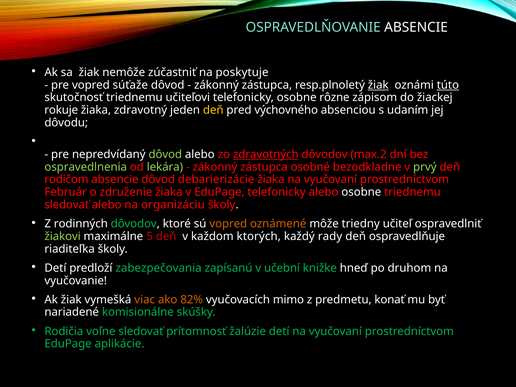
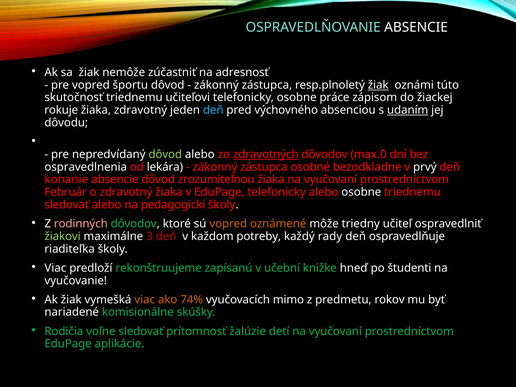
poskytuje: poskytuje -> adresnosť (242, 72)
súťaže: súťaže -> športu (130, 85)
túto underline: present -> none (448, 85)
rôzne: rôzne -> práce (334, 98)
deň colour: yellow -> light blue (213, 110)
udaním underline: none -> present (408, 110)
max.2: max.2 -> max.0 (369, 154)
ospravedlnenia colour: light green -> white (86, 167)
lekára colour: light green -> white (165, 167)
prvý colour: light green -> white (425, 167)
rodičom: rodičom -> konanie (66, 180)
debarierizácie: debarierizácie -> zrozumiteľnou (216, 180)
o združenie: združenie -> zdravotný (126, 192)
organizáciu: organizáciu -> pedagogickí (173, 205)
rodinných colour: white -> pink (81, 224)
5: 5 -> 3 (150, 236)
ktorých: ktorých -> potreby (259, 236)
Detí: Detí -> Viac (55, 268)
zabezpečovania: zabezpečovania -> rekonštruujeme (159, 268)
druhom: druhom -> študenti (409, 268)
82%: 82% -> 74% (192, 300)
konať: konať -> rokov (390, 300)
